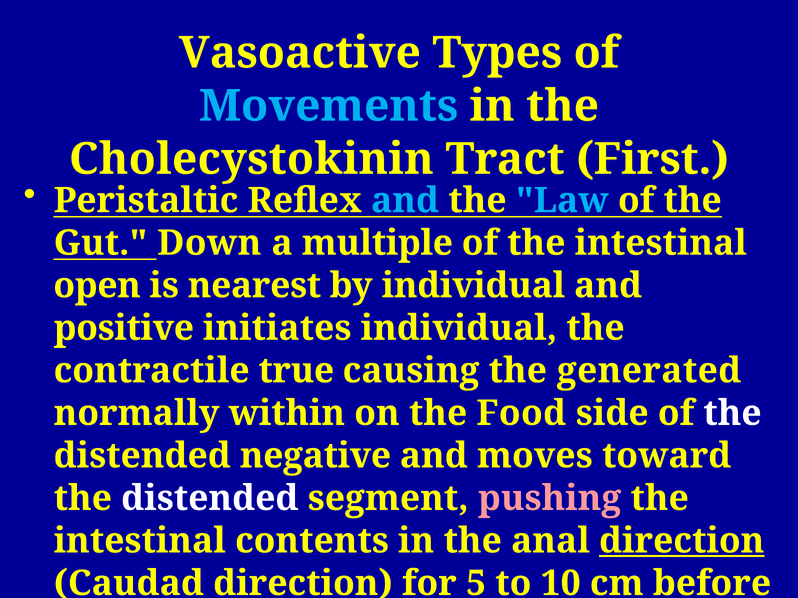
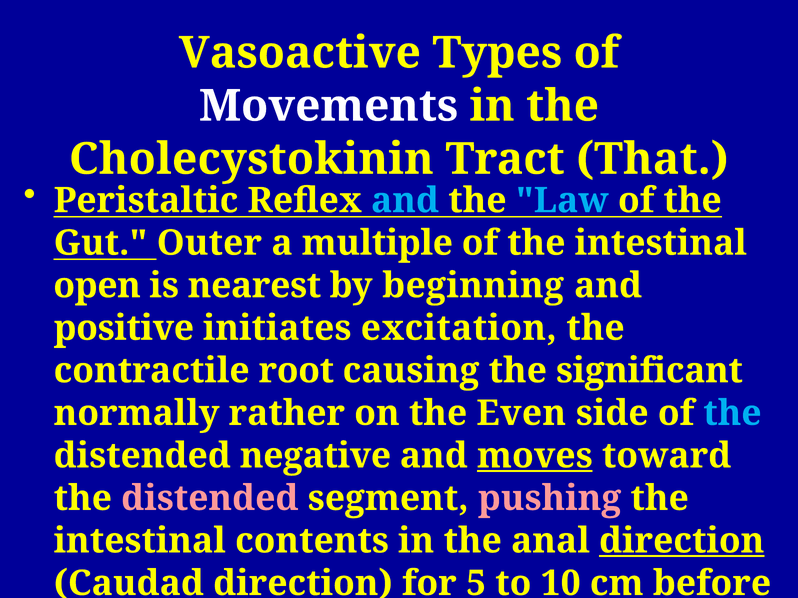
Movements colour: light blue -> white (329, 106)
First: First -> That (652, 159)
Down: Down -> Outer (209, 243)
by individual: individual -> beginning (473, 286)
initiates individual: individual -> excitation (459, 328)
true: true -> root (296, 371)
generated: generated -> significant (649, 371)
within: within -> rather (287, 414)
Food: Food -> Even (521, 414)
the colour: white -> light blue (732, 414)
moves underline: none -> present (535, 456)
distended colour: white -> pink (210, 499)
